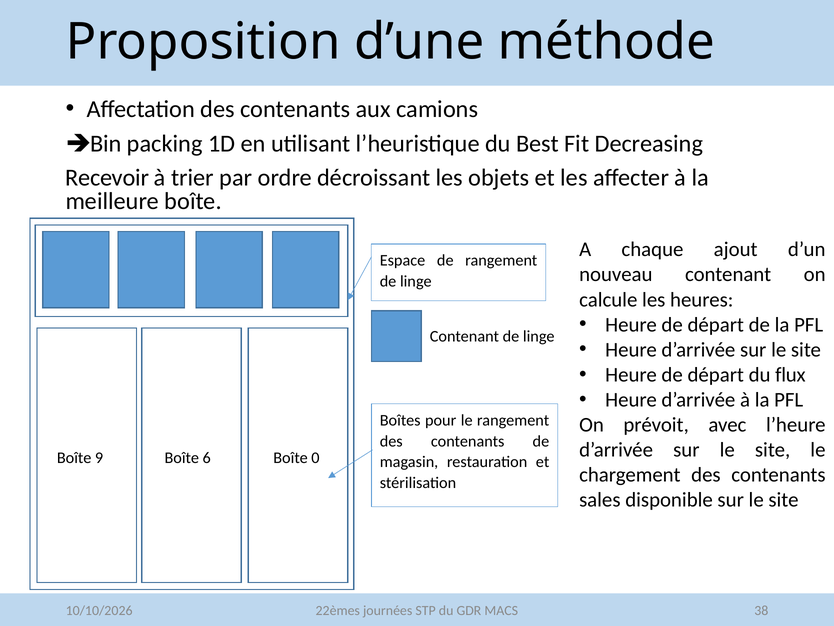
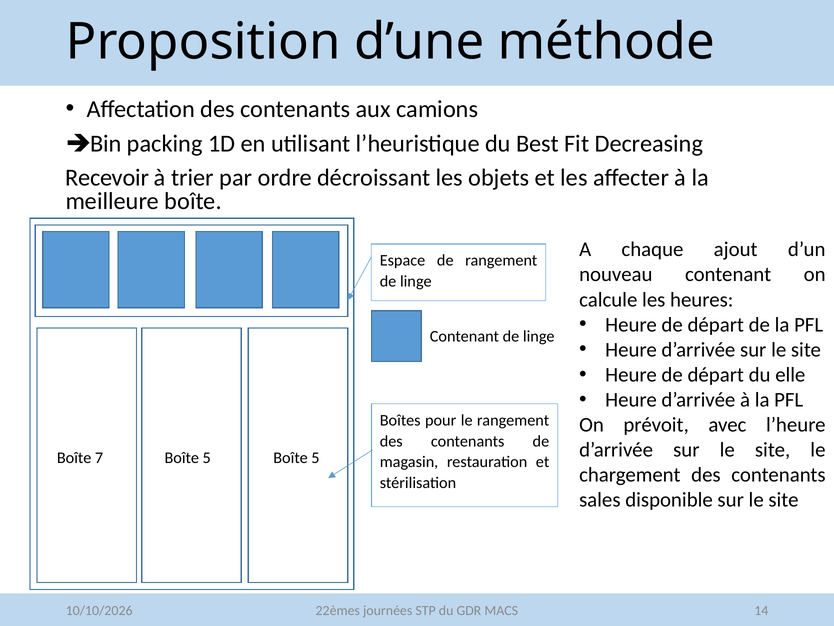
flux: flux -> elle (790, 374)
9: 9 -> 7 (99, 457)
6: 6 -> 5 (207, 457)
0: 0 -> 5 (315, 457)
38: 38 -> 14 (761, 610)
